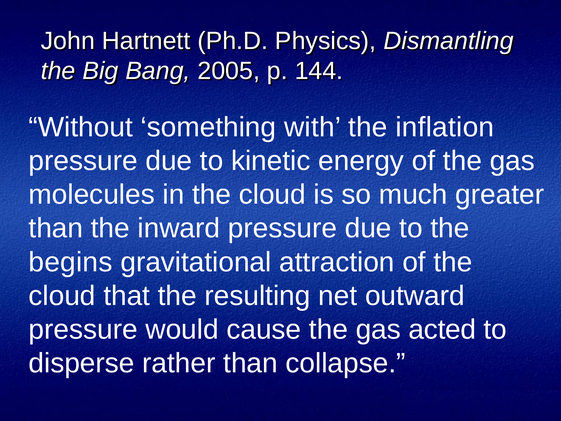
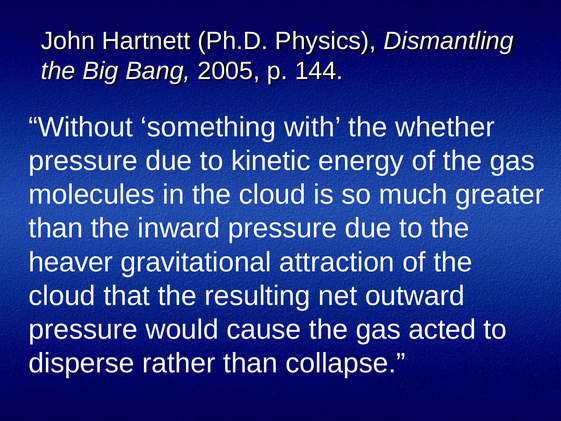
inflation: inflation -> whether (445, 127)
begins: begins -> heaver (71, 262)
